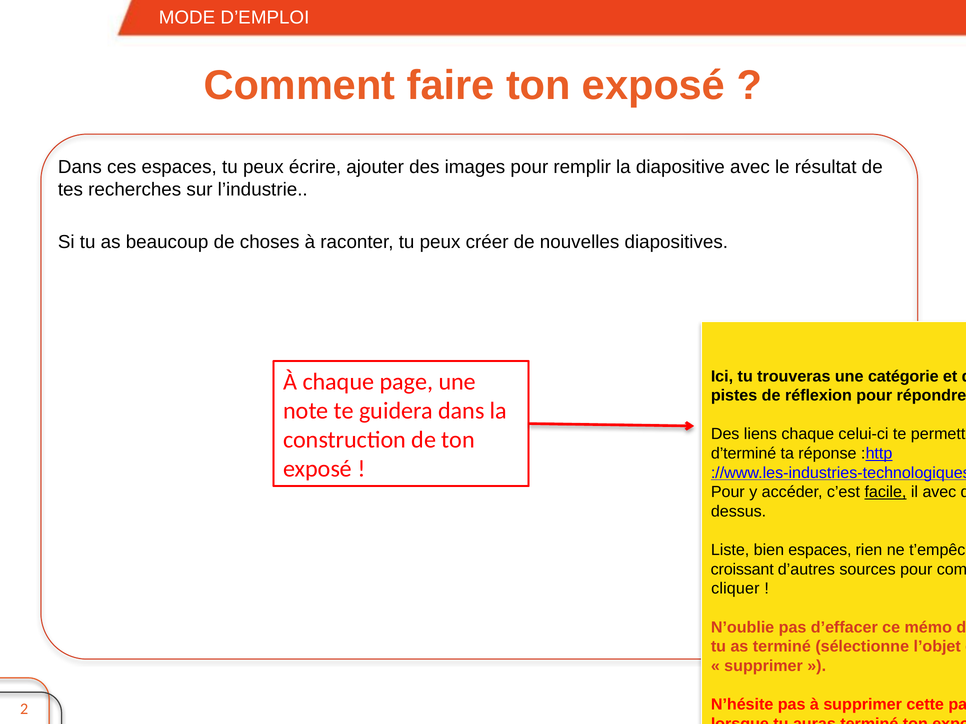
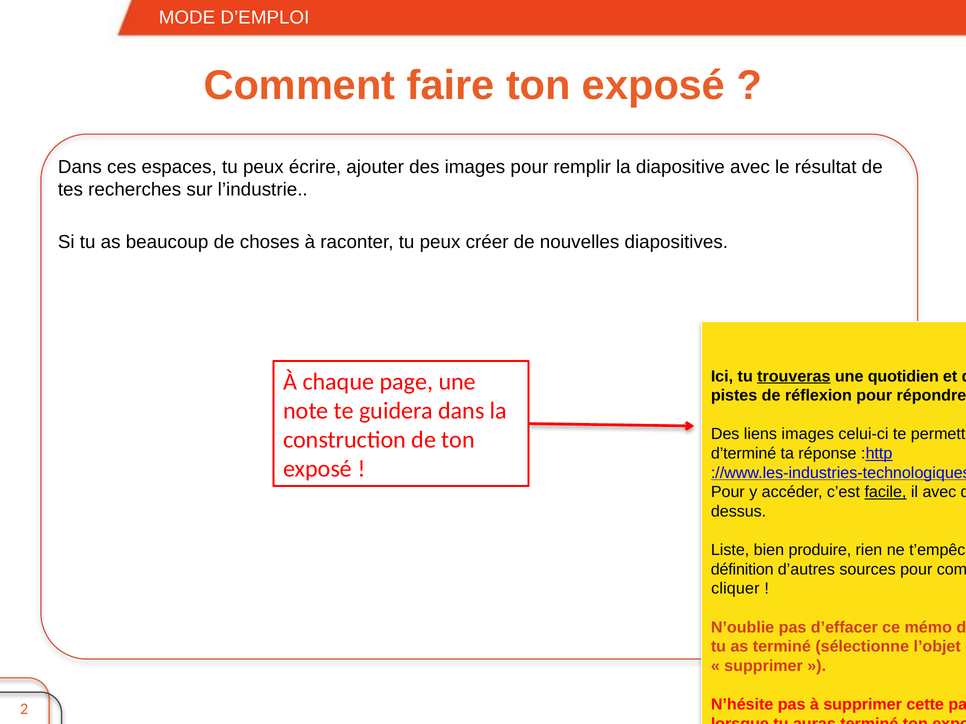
trouveras underline: none -> present (794, 376)
catégorie: catégorie -> quotidien (903, 376)
liens chaque: chaque -> images (808, 434)
bien espaces: espaces -> produire (820, 550)
croissant: croissant -> définition (742, 570)
